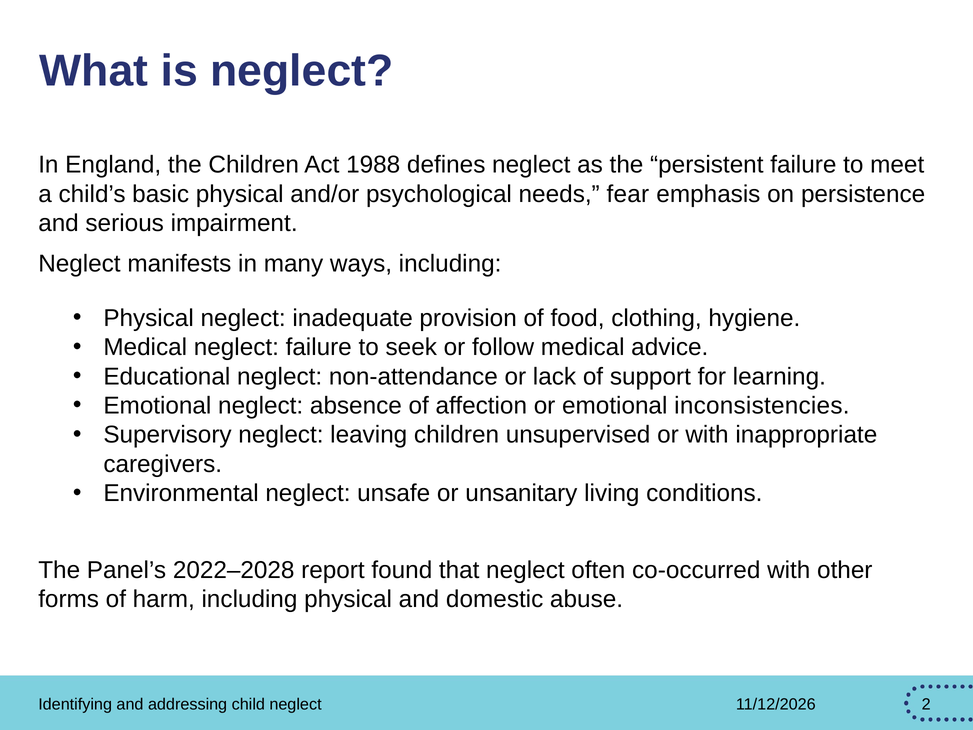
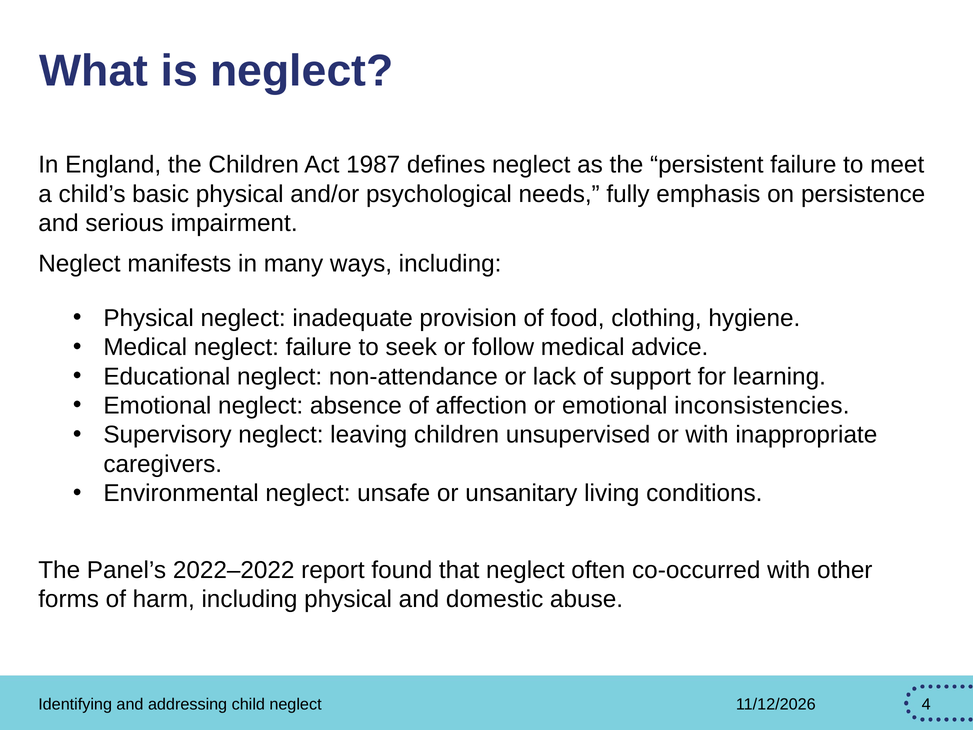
1988: 1988 -> 1987 (373, 165)
fear: fear -> fully (628, 194)
2022–2028: 2022–2028 -> 2022–2022 (234, 570)
2: 2 -> 4 (926, 704)
